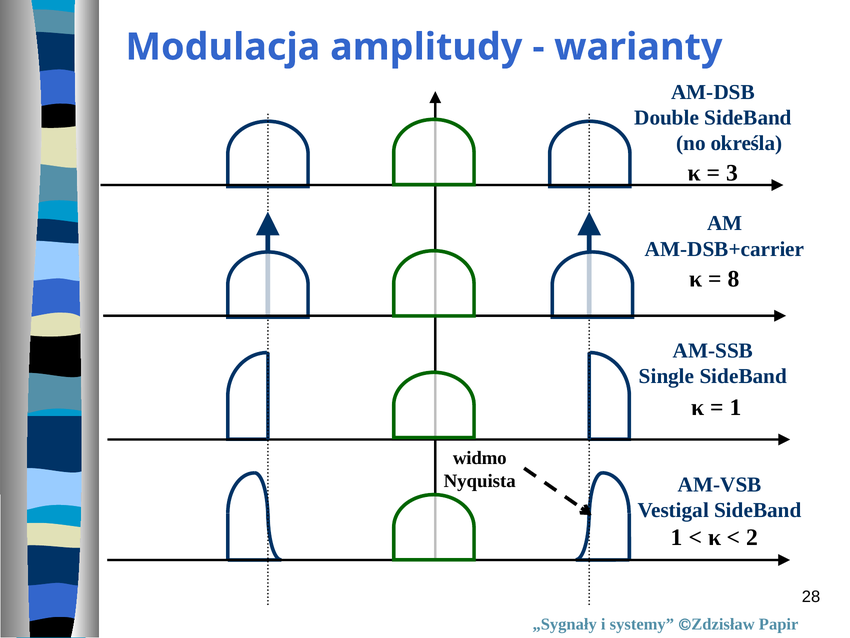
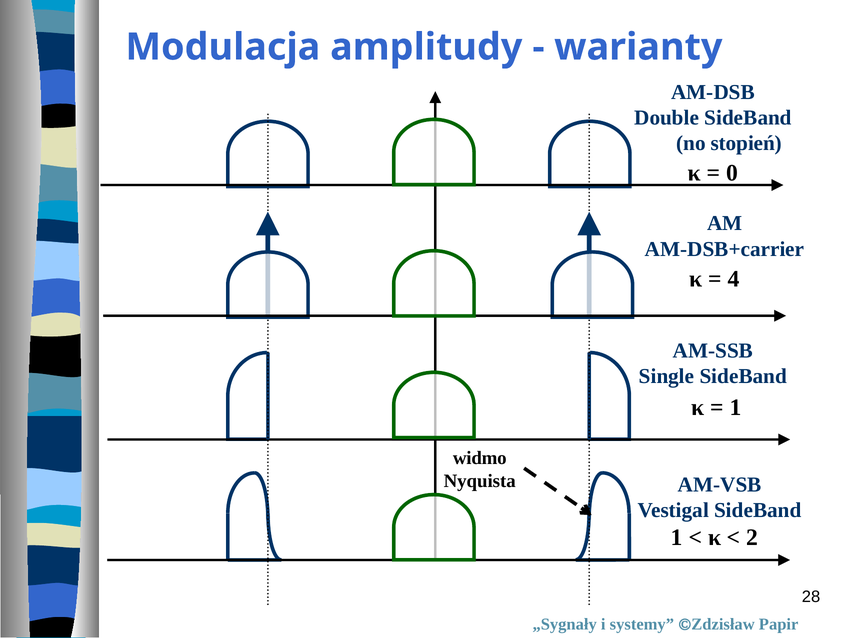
określa: określa -> stopień (746, 143)
3: 3 -> 0 (732, 173)
8: 8 -> 4 (734, 279)
